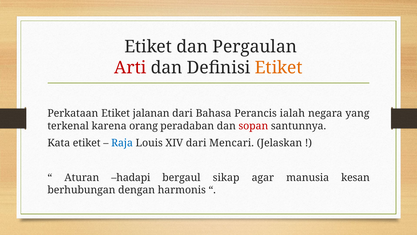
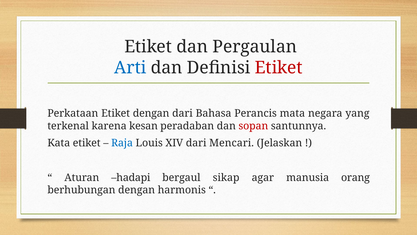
Arti colour: red -> blue (130, 68)
Etiket colour: orange -> red (279, 68)
Etiket jalanan: jalanan -> dengan (151, 113)
ialah: ialah -> mata (292, 113)
orang: orang -> kesan (144, 126)
kesan: kesan -> orang (355, 177)
